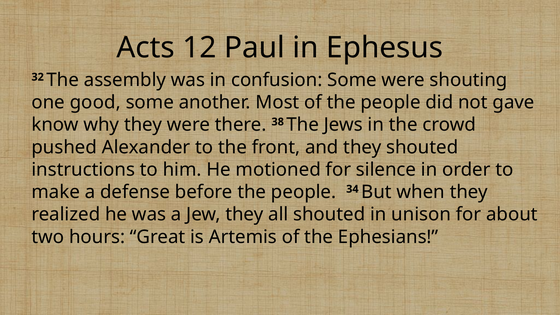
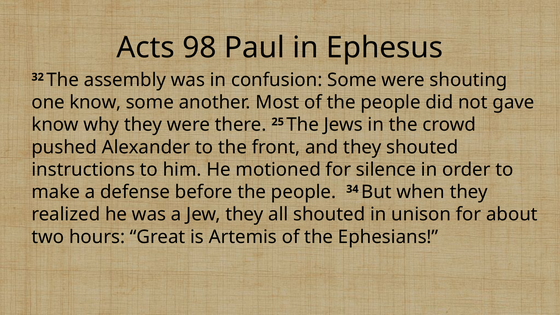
12: 12 -> 98 (199, 48)
one good: good -> know (95, 102)
38: 38 -> 25 (278, 122)
